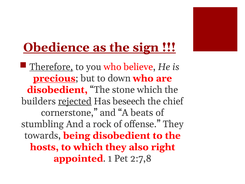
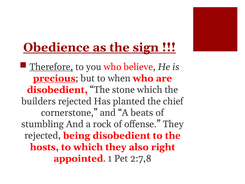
down: down -> when (119, 78)
rejected underline: present -> none (75, 101)
beseech: beseech -> planted (129, 101)
towards: towards -> rejected (43, 135)
